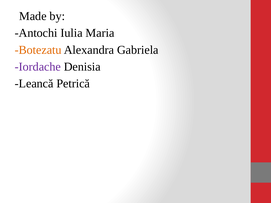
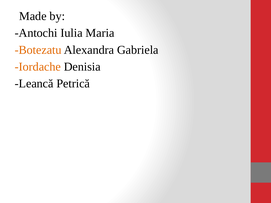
Iordache colour: purple -> orange (38, 67)
